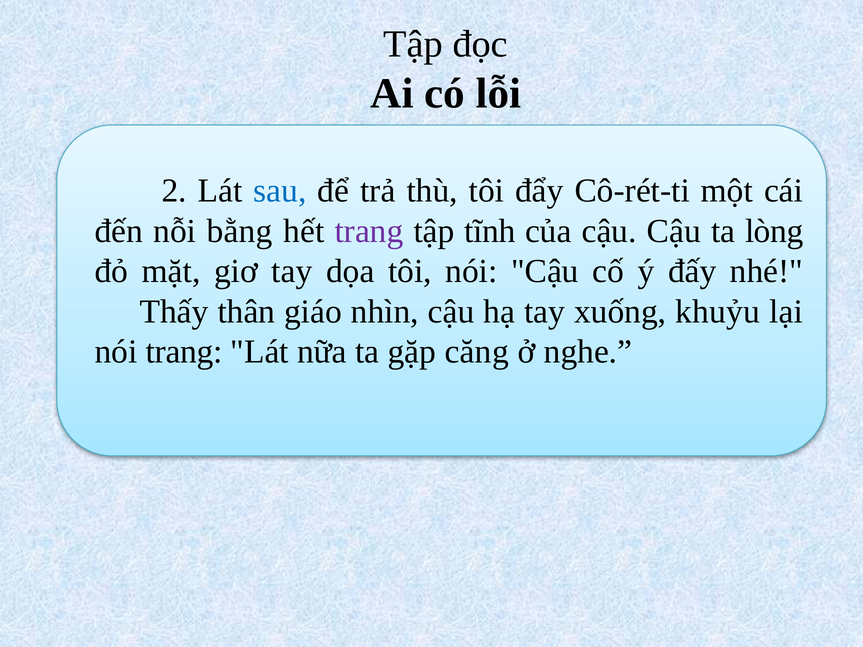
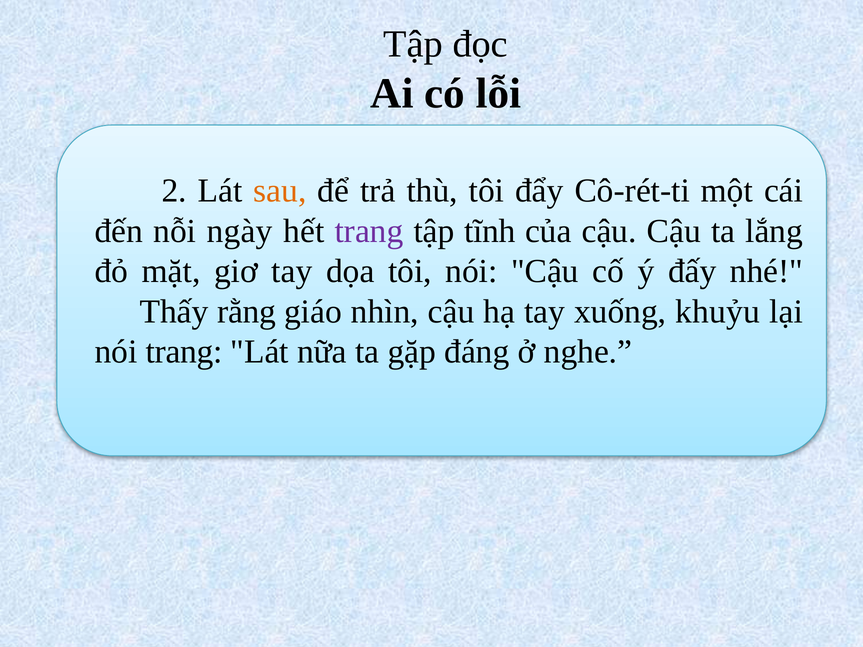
sau colour: blue -> orange (280, 191)
bằng: bằng -> ngày (240, 231)
lòng: lòng -> lắng (774, 231)
thân: thân -> rằng (247, 312)
căng: căng -> đáng (477, 352)
